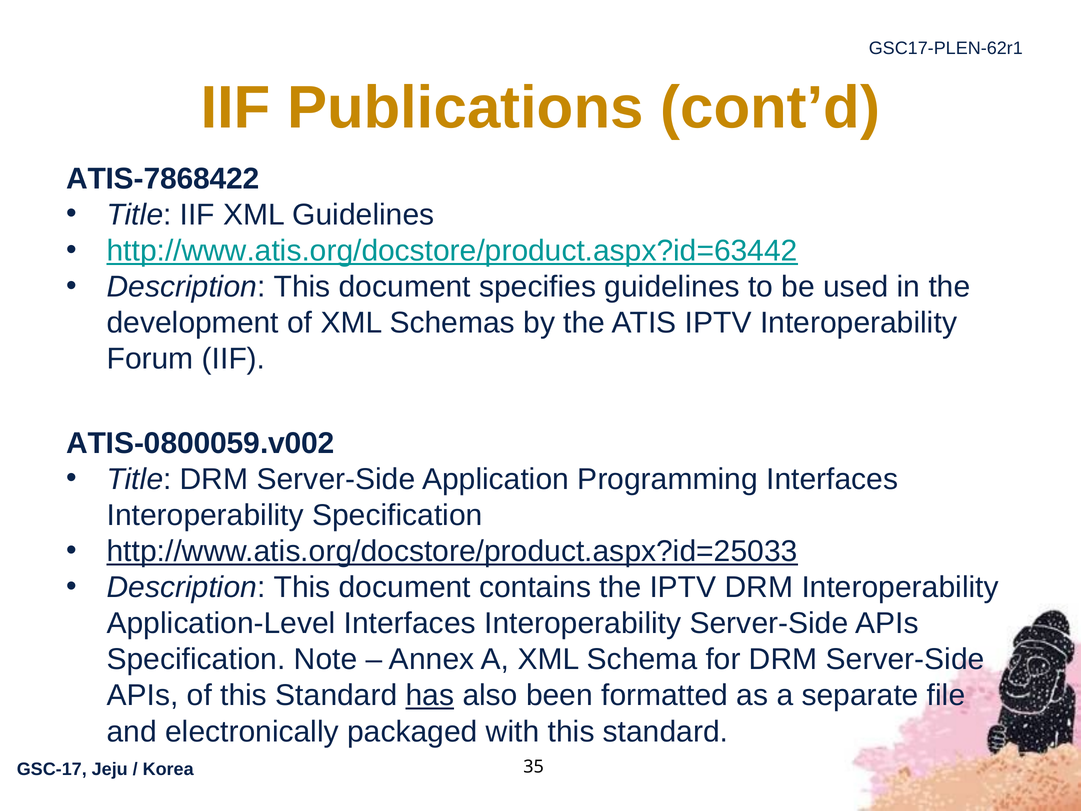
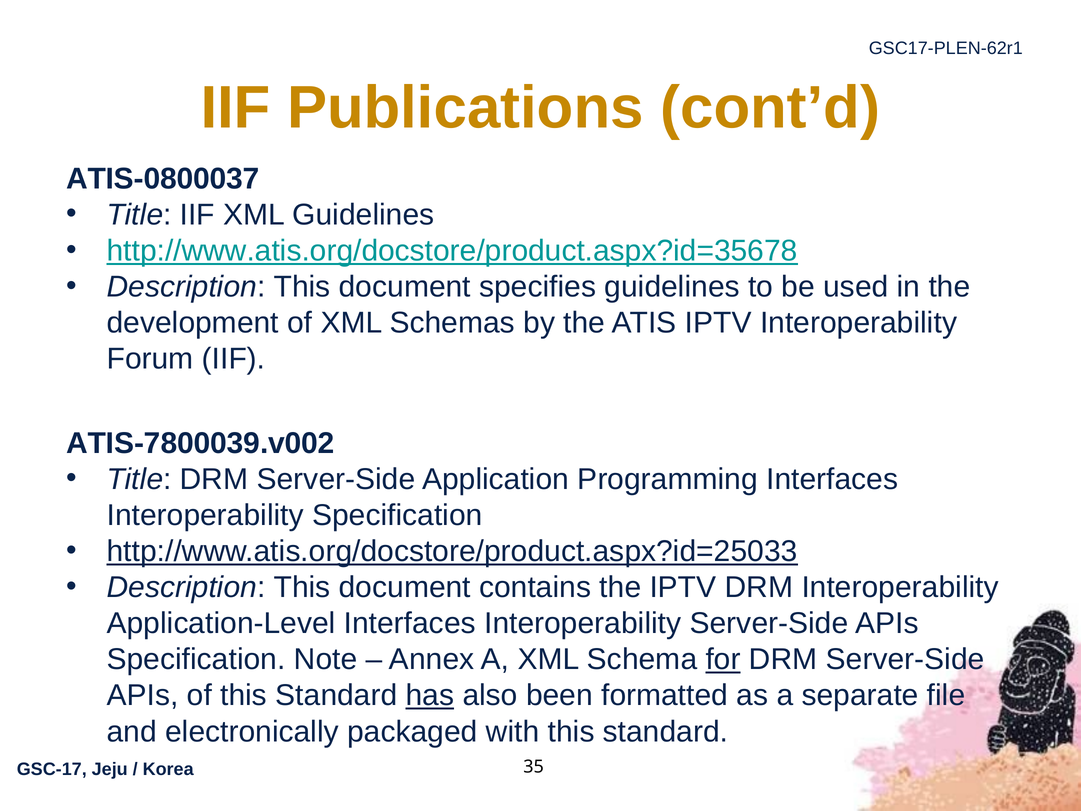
ATIS-7868422: ATIS-7868422 -> ATIS-0800037 (163, 179)
http://www.atis.org/docstore/product.aspx?id=63442: http://www.atis.org/docstore/product.aspx?id=63442 -> http://www.atis.org/docstore/product.aspx?id=35678 (452, 251)
ATIS-0800059.v002: ATIS-0800059.v002 -> ATIS-7800039.v002 (200, 443)
for underline: none -> present (723, 659)
